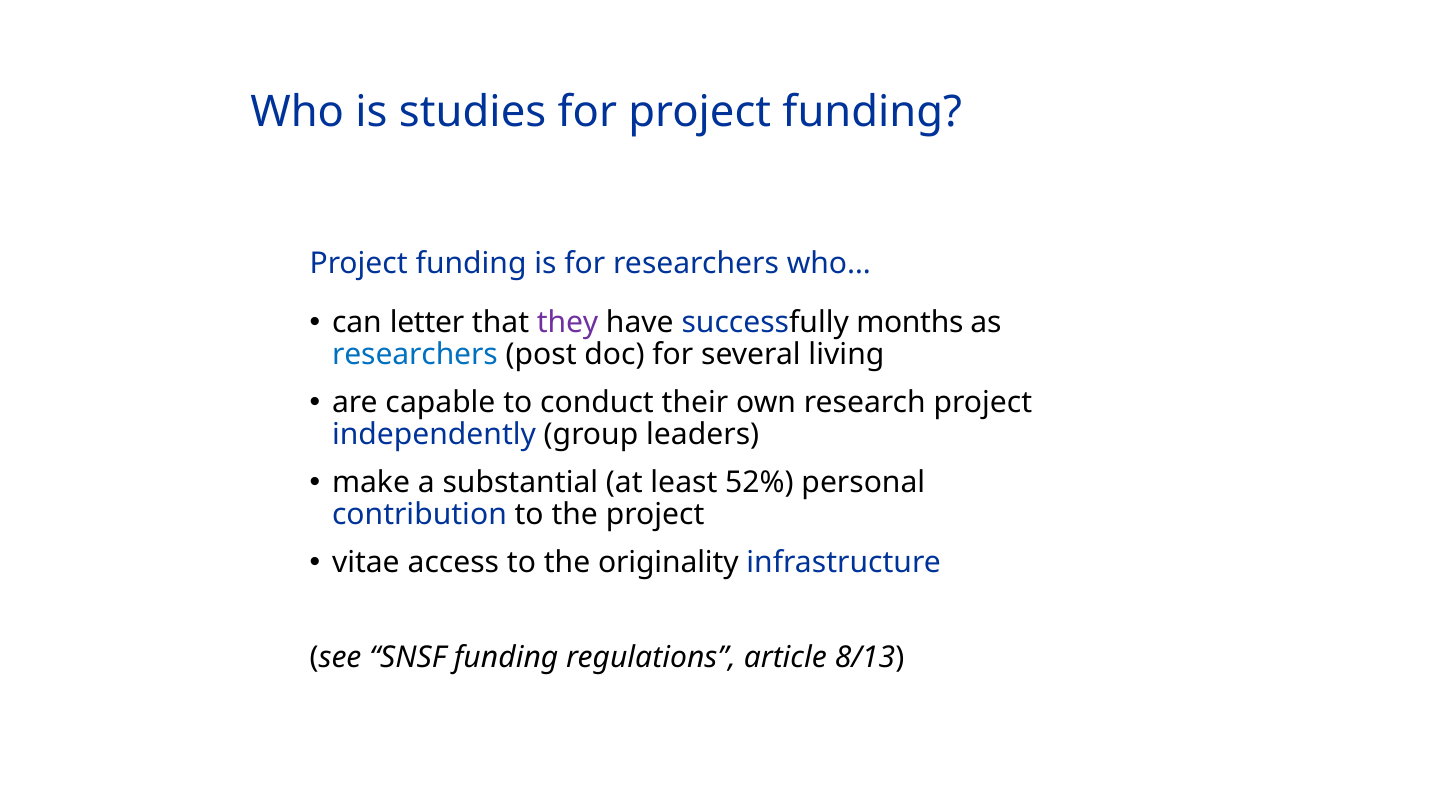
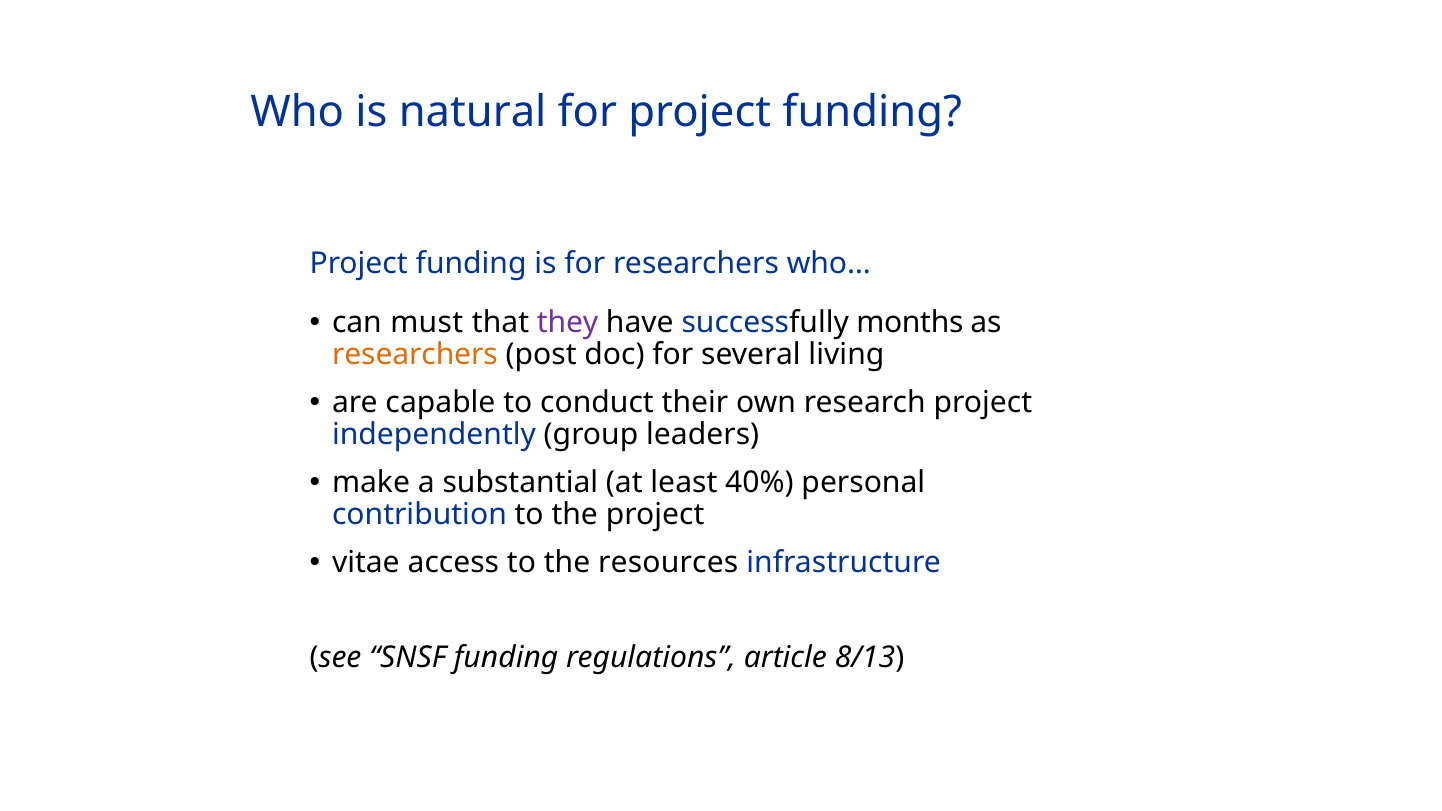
studies: studies -> natural (473, 112)
letter: letter -> must (427, 323)
researchers colour: blue -> orange (415, 355)
52%: 52% -> 40% (759, 482)
originality: originality -> resources (668, 562)
